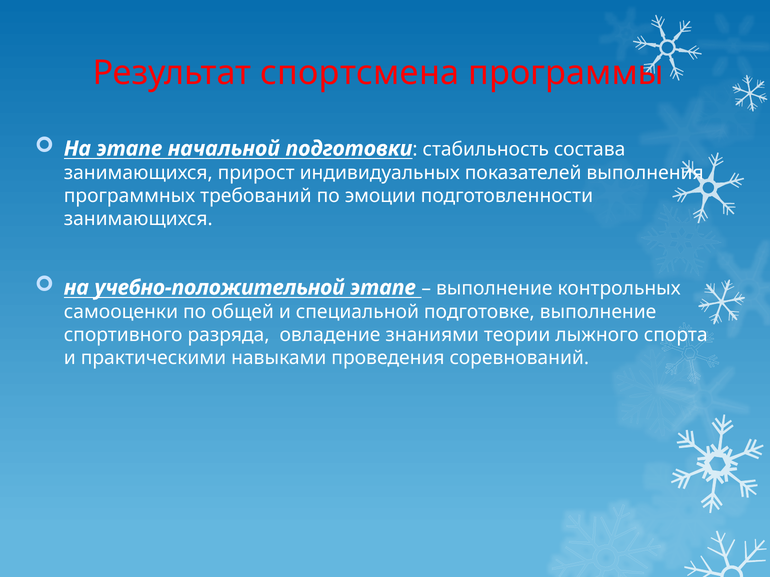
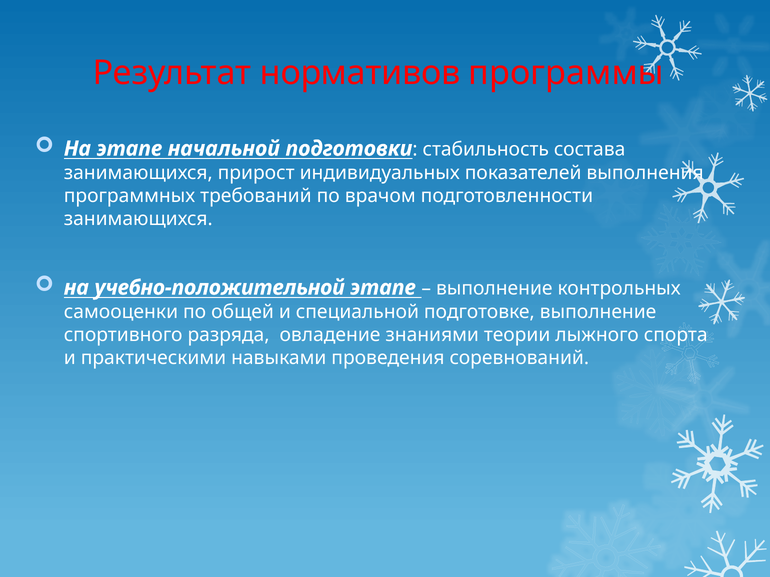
спортсмена: спортсмена -> нормативов (360, 73)
эмоции: эмоции -> врачом (380, 196)
